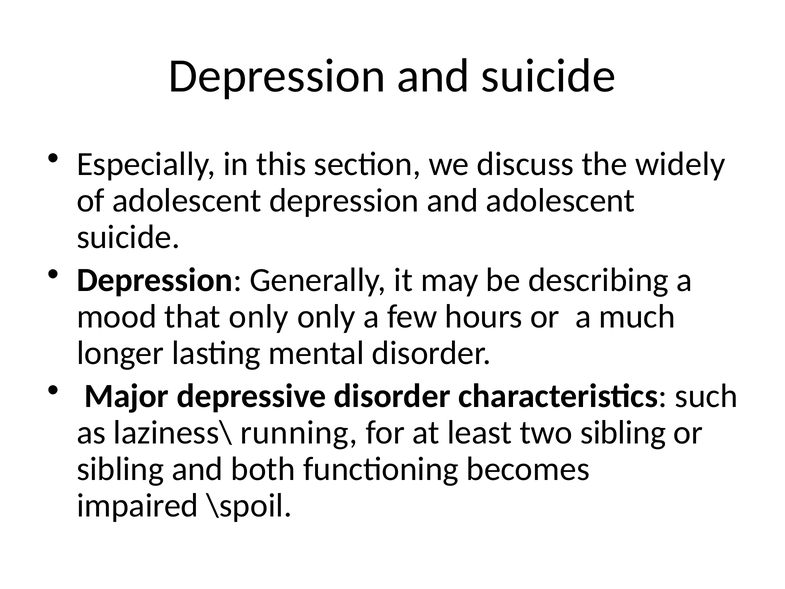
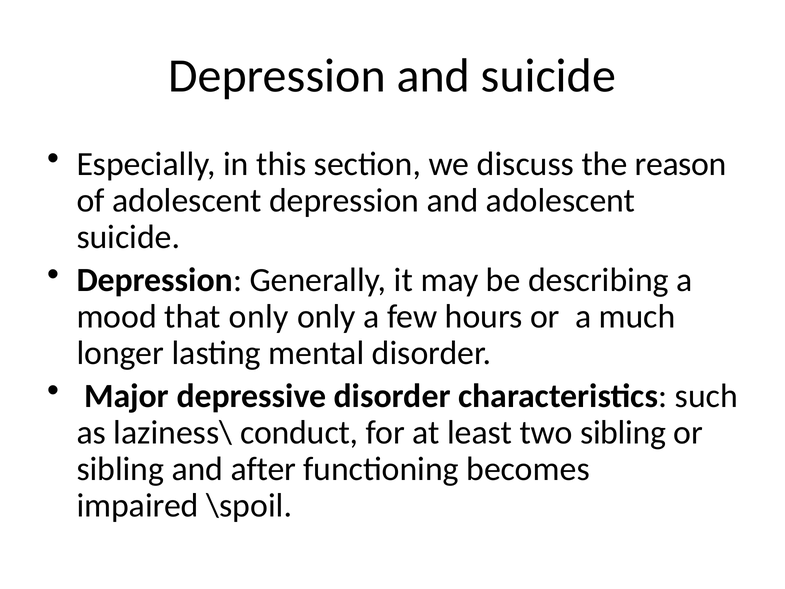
widely: widely -> reason (681, 164)
running: running -> conduct (299, 432)
both: both -> after (263, 469)
